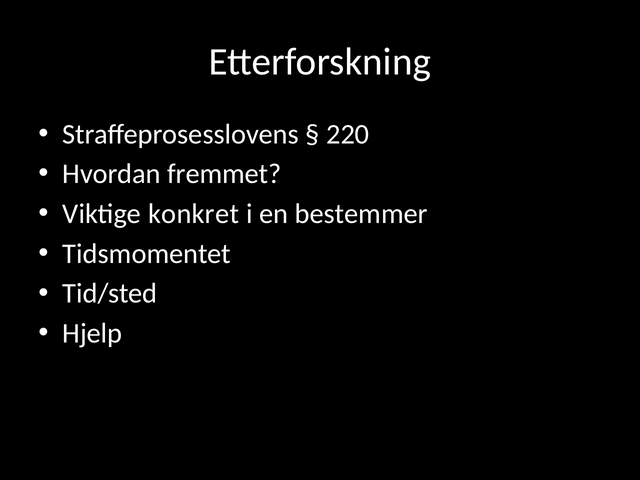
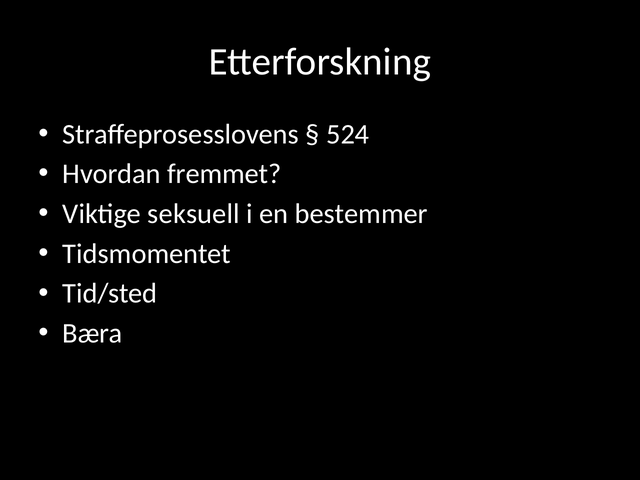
220: 220 -> 524 (348, 134)
konkret: konkret -> seksuell (194, 214)
Hjelp: Hjelp -> Bæra (93, 333)
